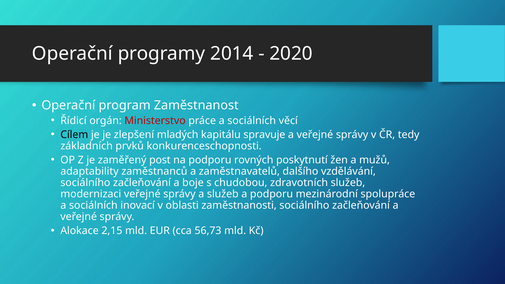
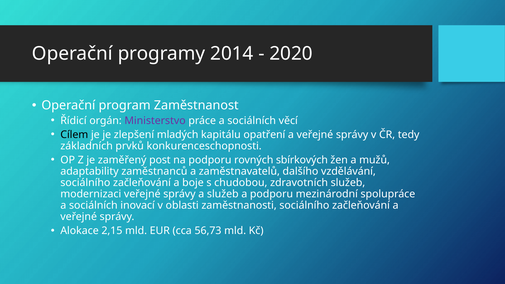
Ministerstvo colour: red -> purple (155, 121)
spravuje: spravuje -> opatření (264, 135)
poskytnutí: poskytnutí -> sbírkových (302, 160)
